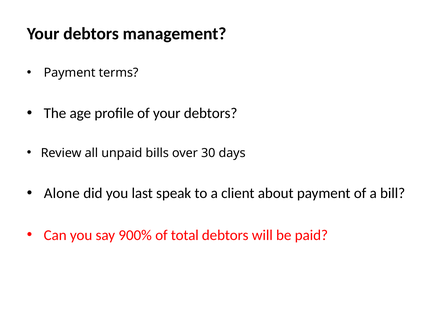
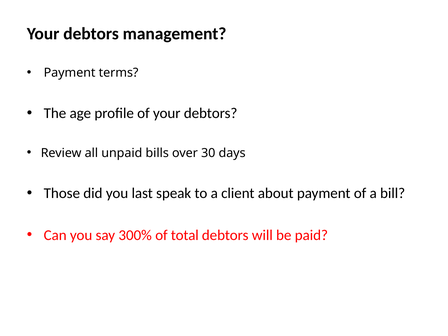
Alone: Alone -> Those (62, 193)
900%: 900% -> 300% (135, 235)
